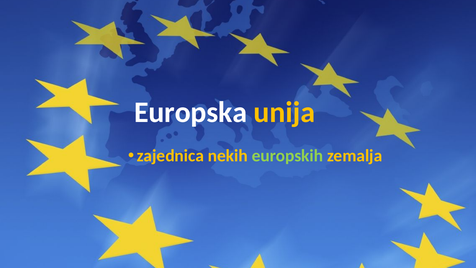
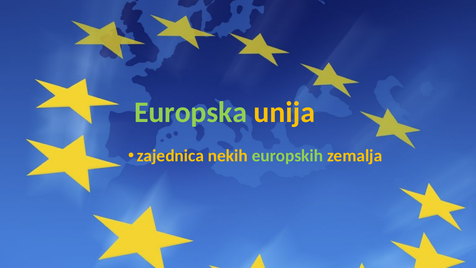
Europska colour: white -> light green (191, 112)
